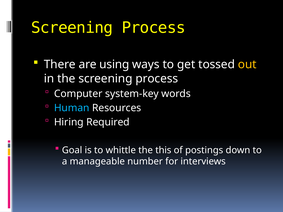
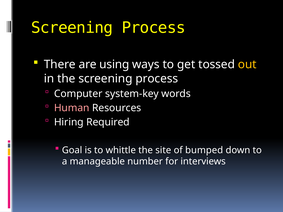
Human colour: light blue -> pink (72, 108)
this: this -> site (163, 150)
postings: postings -> bumped (204, 150)
